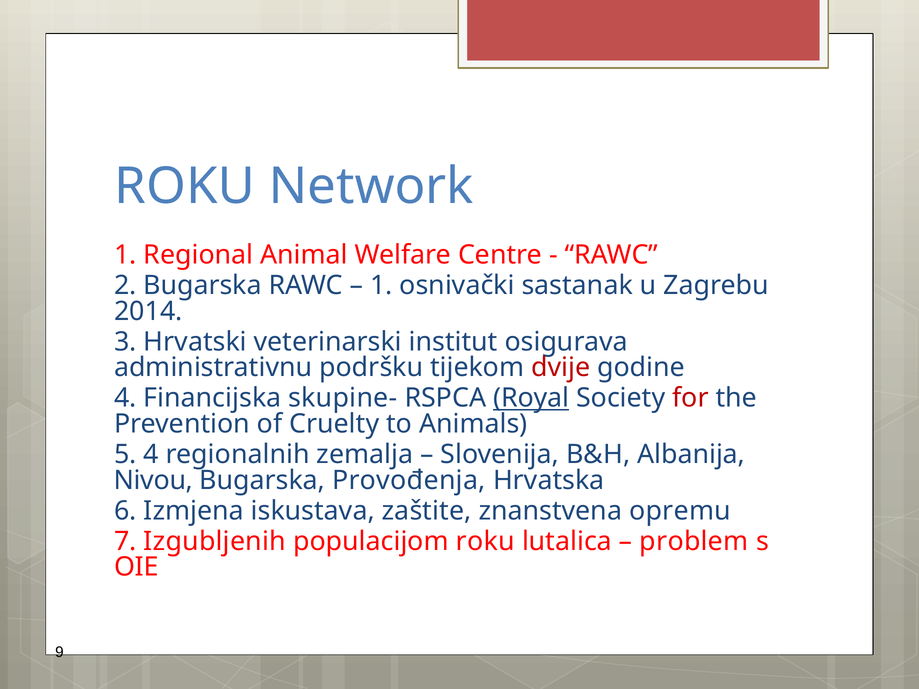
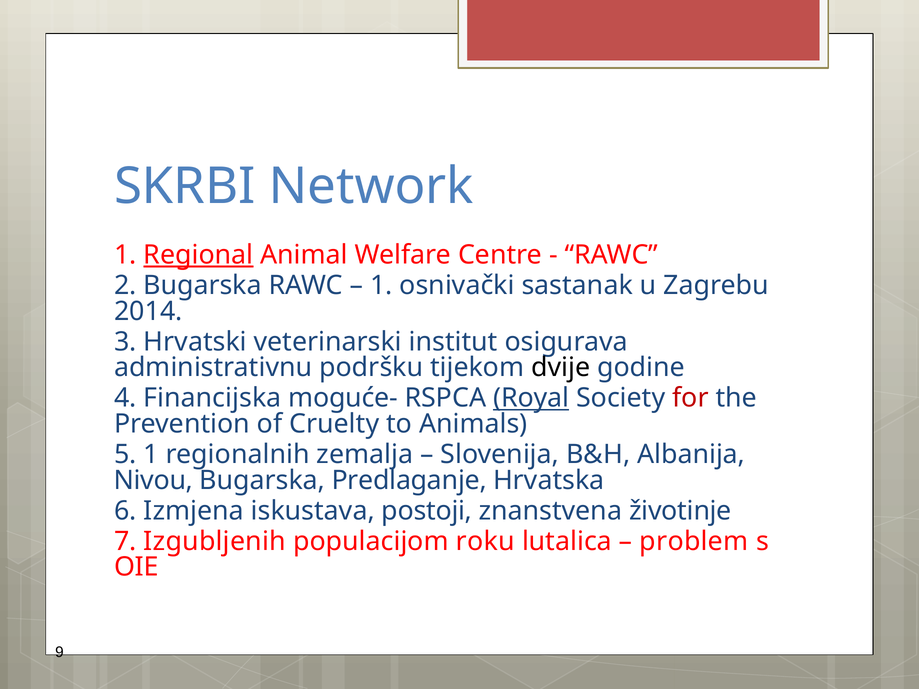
ROKU: ROKU -> SKRBI (185, 186)
Regional underline: none -> present (198, 255)
dvije colour: red -> black (561, 368)
skupine-: skupine- -> moguće- (343, 398)
5 4: 4 -> 1 (151, 455)
Provođenja: Provođenja -> Predlaganje (409, 480)
zaštite: zaštite -> postoji (427, 511)
opremu: opremu -> životinje (680, 511)
